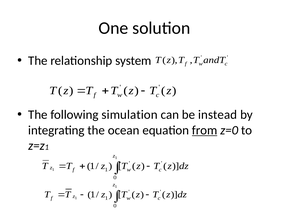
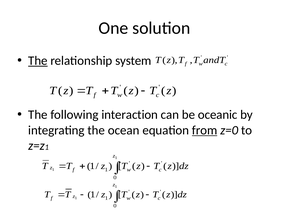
The underline: none -> present (38, 61)
simulation: simulation -> interaction (130, 115)
instead: instead -> oceanic (218, 115)
